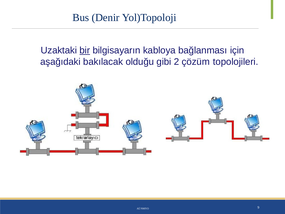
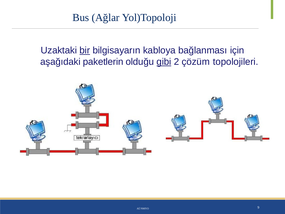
Denir: Denir -> Ağlar (106, 18)
bakılacak: bakılacak -> paketlerin (103, 62)
gibi underline: none -> present (164, 62)
